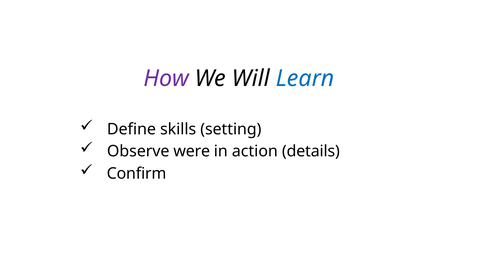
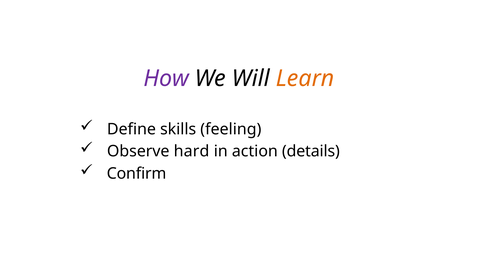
Learn colour: blue -> orange (305, 78)
setting: setting -> feeling (231, 129)
were: were -> hard (192, 151)
